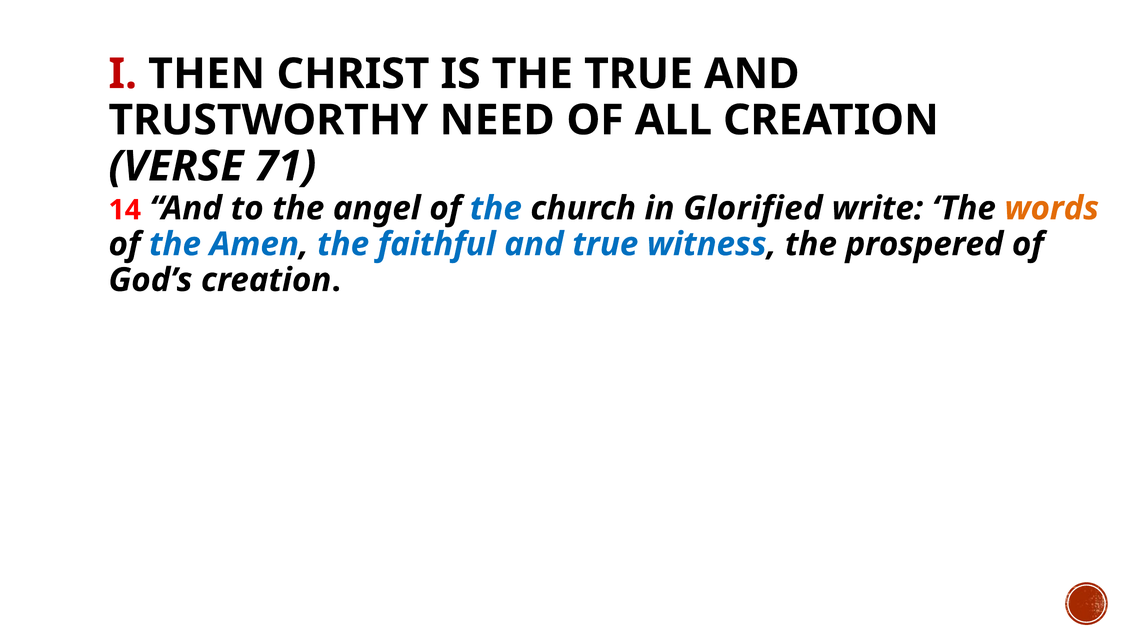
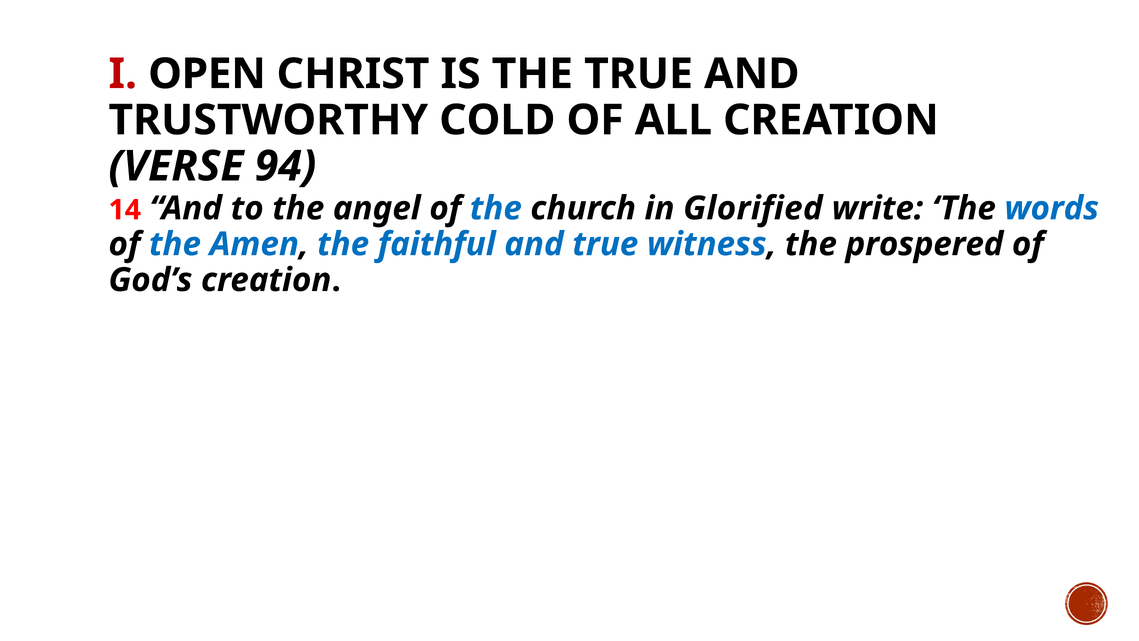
THEN: THEN -> OPEN (207, 74)
NEED: NEED -> COLD (497, 120)
71: 71 -> 94 (286, 166)
words colour: orange -> blue (1052, 208)
